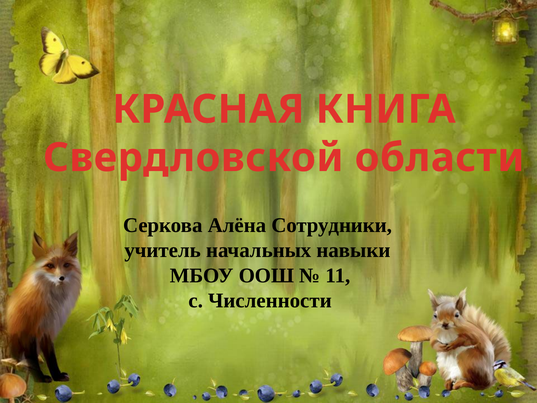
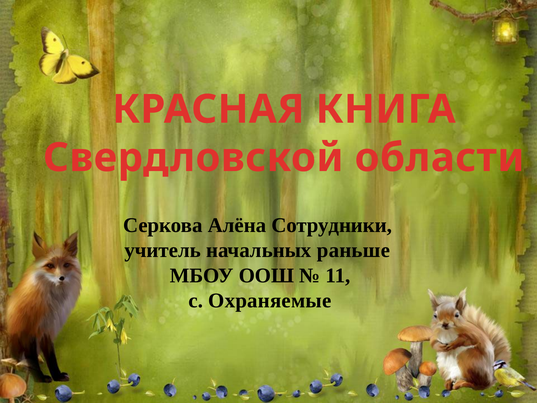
навыки: навыки -> раньше (353, 250)
Численности: Численности -> Охраняемые (270, 300)
